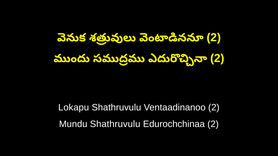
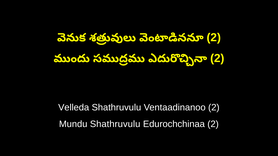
Lokapu: Lokapu -> Velleda (74, 108)
